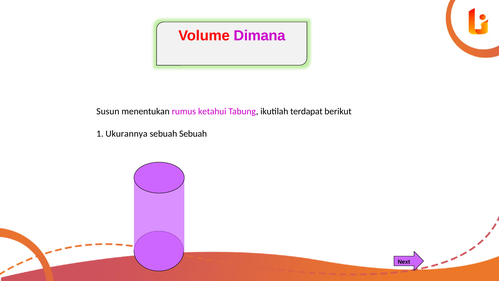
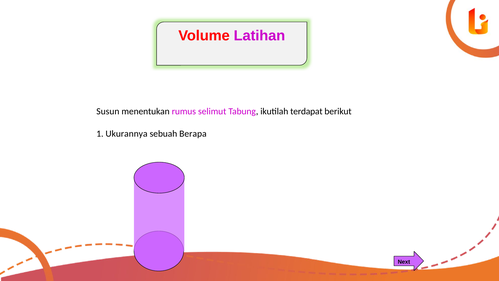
Dimana: Dimana -> Latihan (259, 36)
ketahui: ketahui -> selimut (212, 111)
sebuah Sebuah: Sebuah -> Berapa (193, 134)
